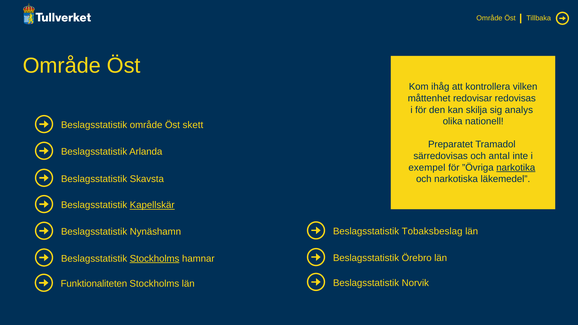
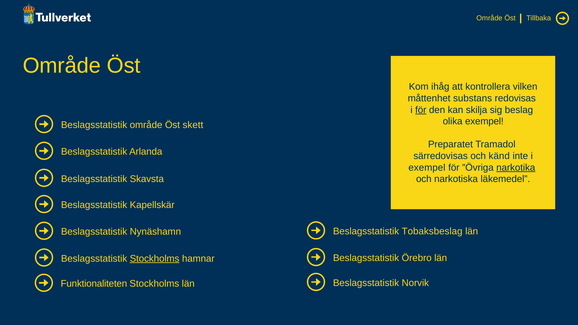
redovisar: redovisar -> substans (473, 98)
för underline: none -> present (421, 110)
analys: analys -> beslag (519, 110)
olika nationell: nationell -> exempel (484, 121)
antal: antal -> känd (499, 156)
Kapellskär underline: present -> none (152, 205)
